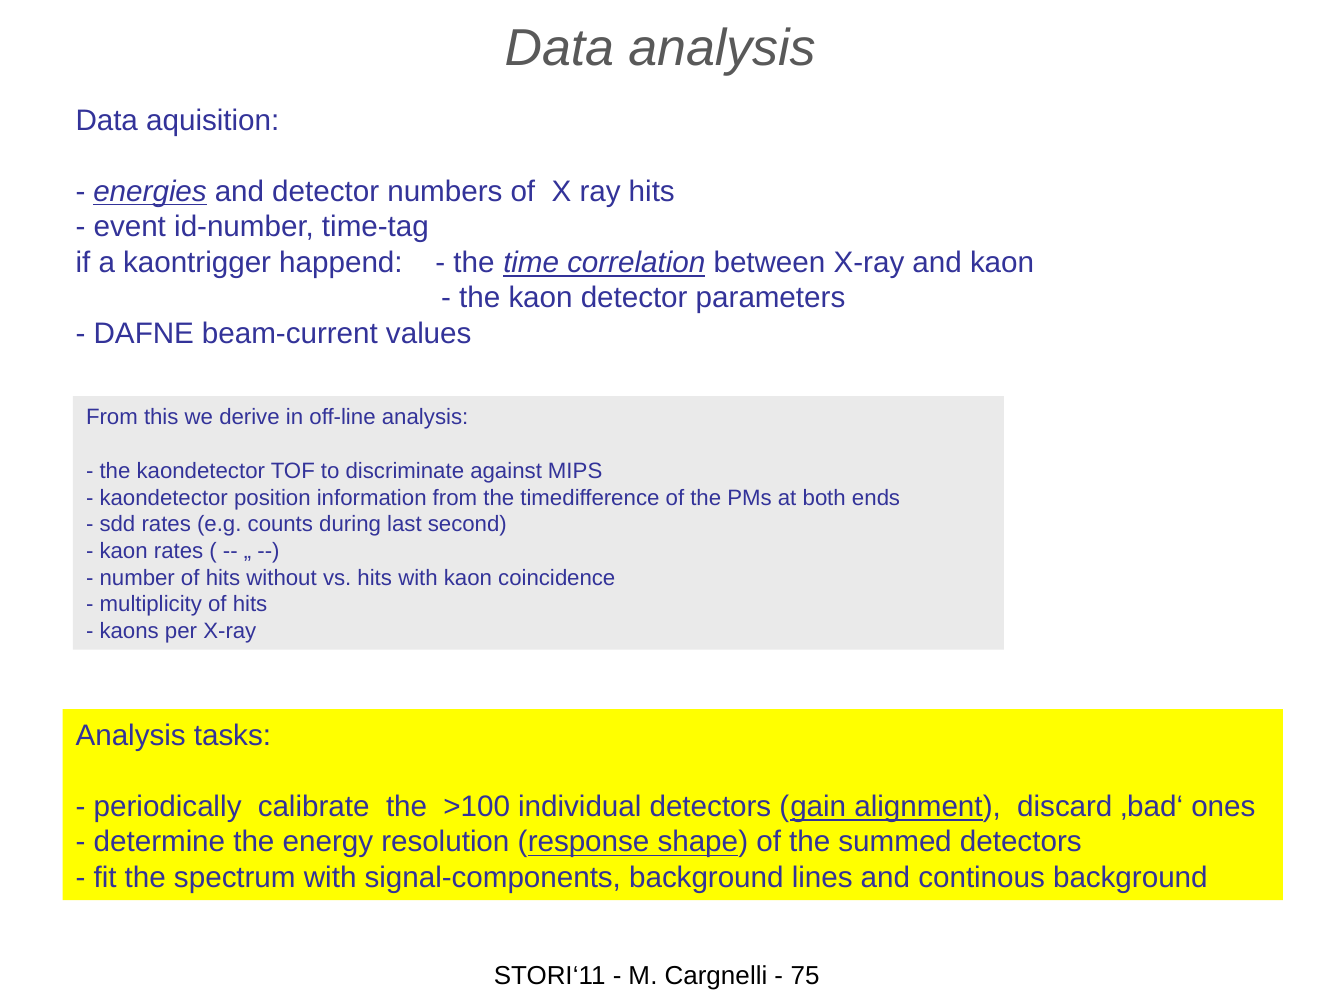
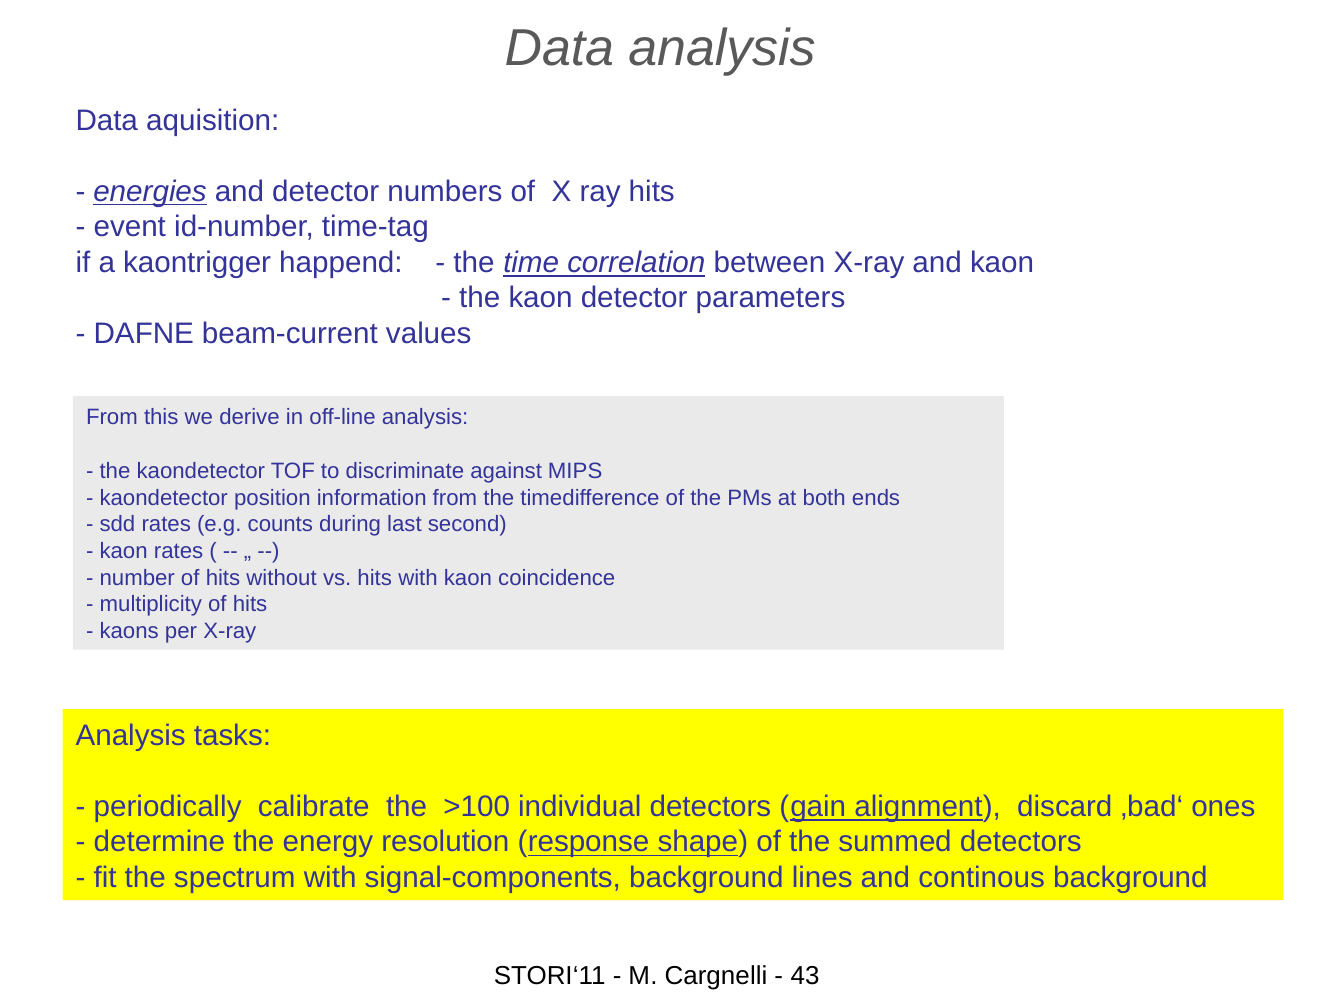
75: 75 -> 43 (805, 977)
